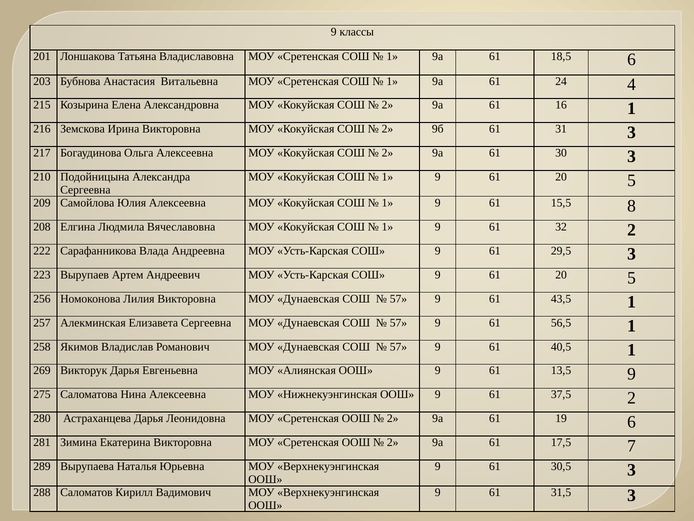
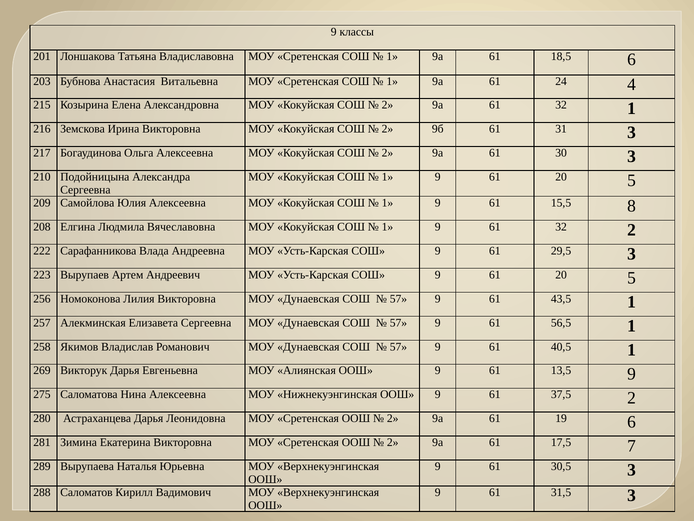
9а 61 16: 16 -> 32 (561, 105)
